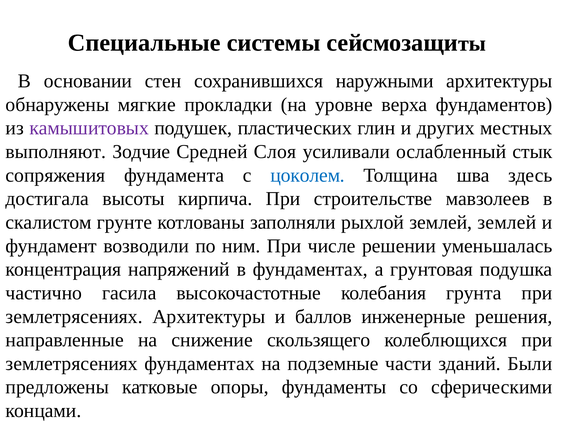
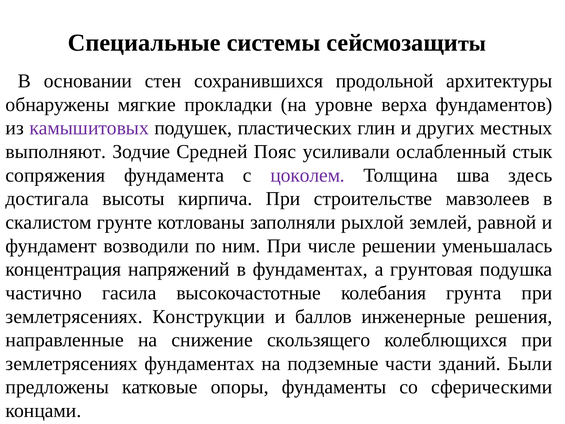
наружными: наружными -> продольной (385, 81)
Слоя: Слоя -> Пояс (275, 152)
цоколем colour: blue -> purple (308, 175)
землей землей: землей -> равной (507, 222)
землетрясениях Архитектуры: Архитектуры -> Конструкции (209, 316)
